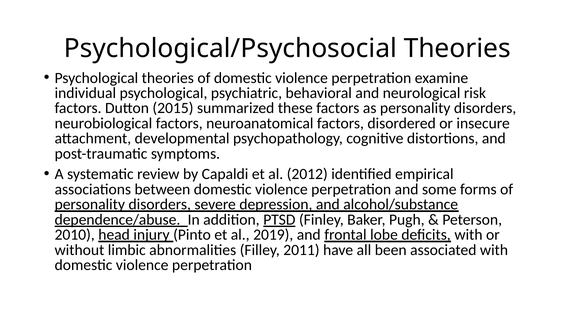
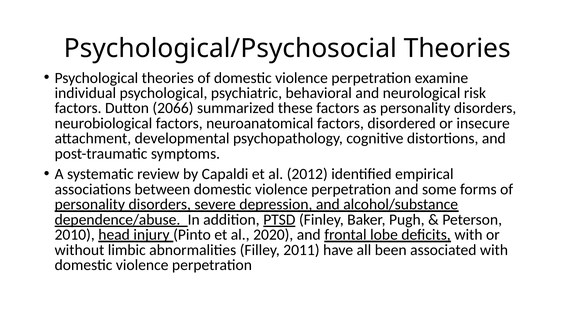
2015: 2015 -> 2066 (173, 108)
2019: 2019 -> 2020 (273, 234)
